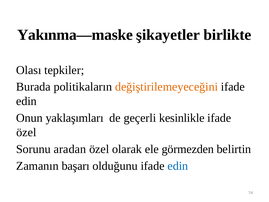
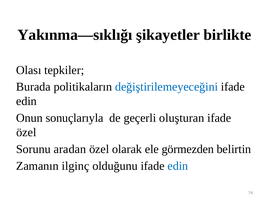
Yakınma—maske: Yakınma—maske -> Yakınma—sıklığı (75, 35)
değiştirilemeyeceğini colour: orange -> blue (166, 87)
yaklaşımları: yaklaşımları -> sonuçlarıyla (75, 118)
kesinlikle: kesinlikle -> oluşturan (182, 118)
başarı: başarı -> ilginç (75, 166)
